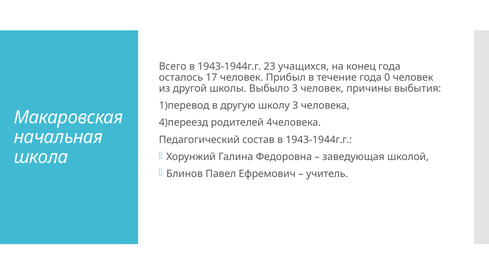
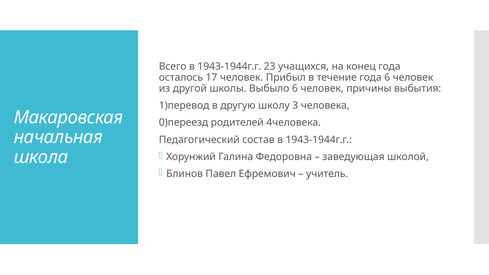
года 0: 0 -> 6 (387, 77)
Выбыло 3: 3 -> 6 (295, 88)
4)переезд: 4)переезд -> 0)переезд (183, 123)
